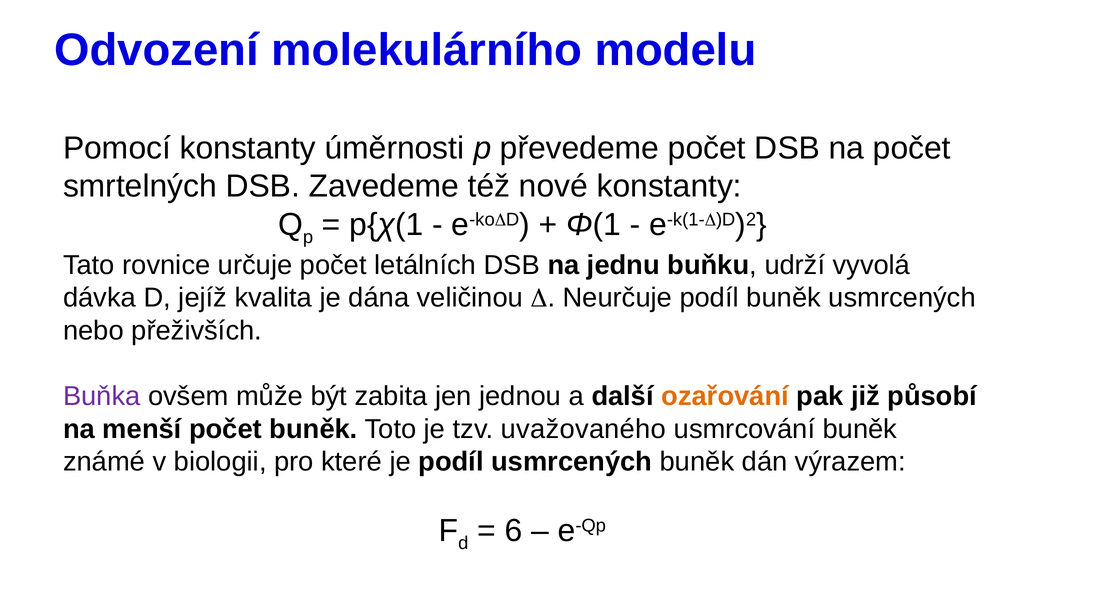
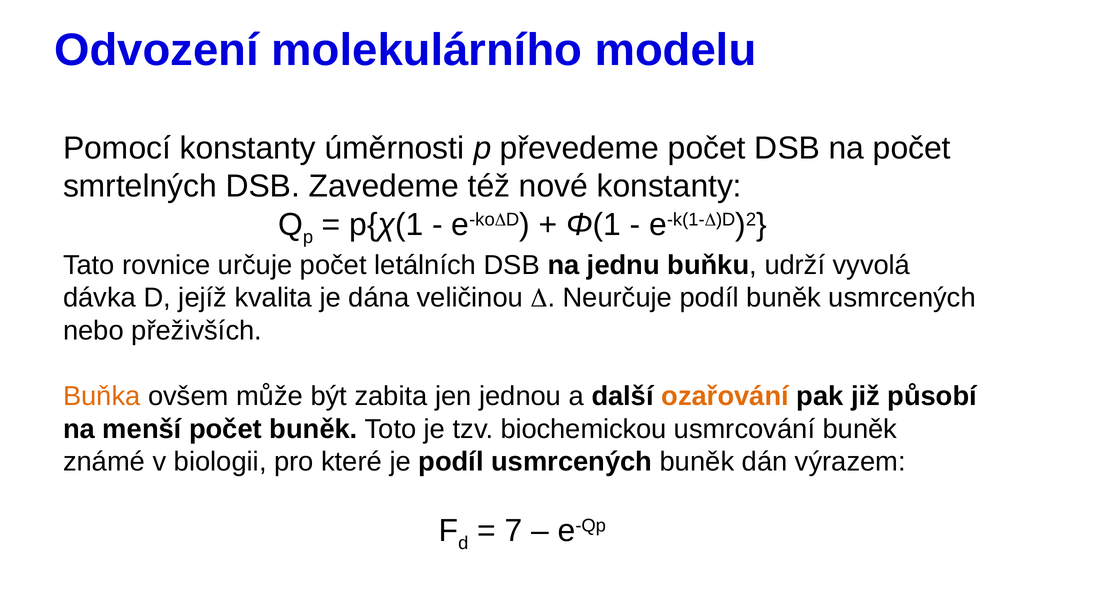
Buňka colour: purple -> orange (102, 396)
uvažovaného: uvažovaného -> biochemickou (584, 429)
6: 6 -> 7 (513, 530)
